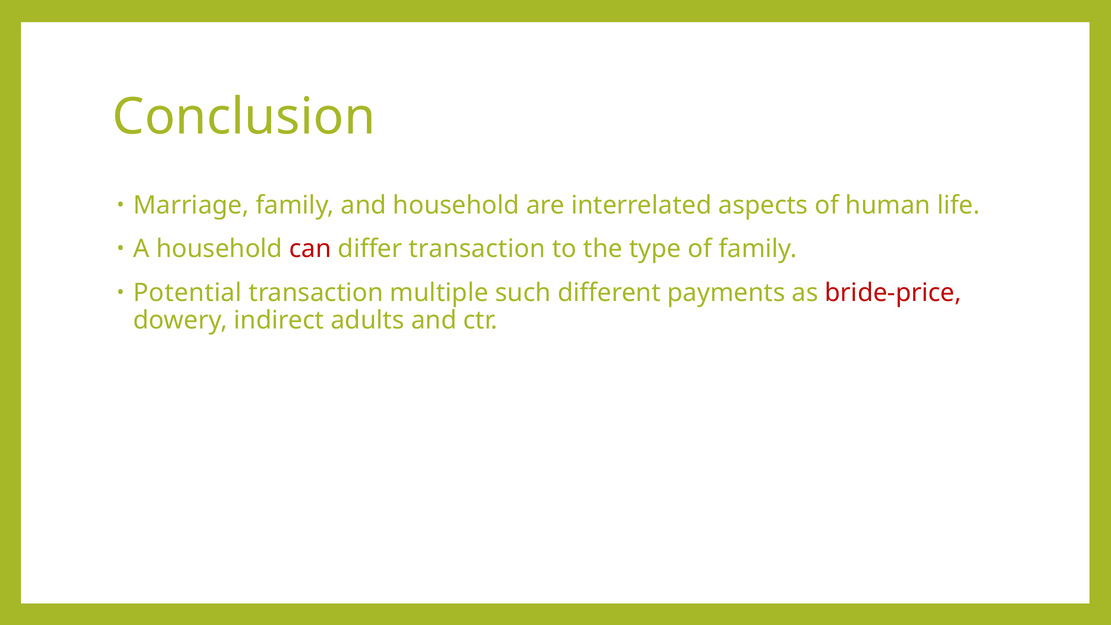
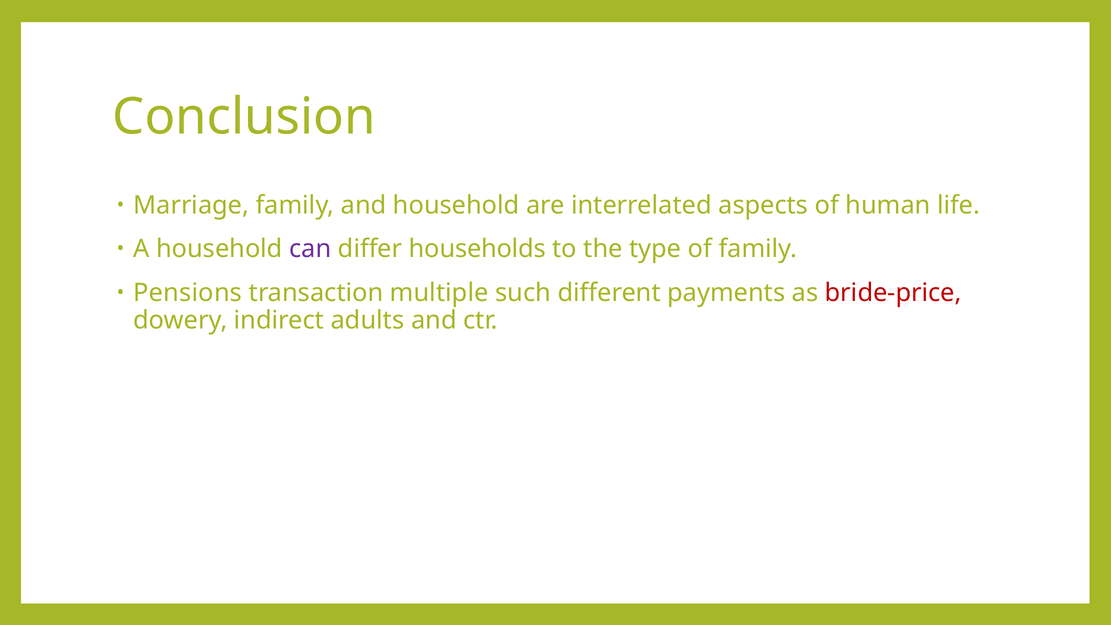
can colour: red -> purple (310, 249)
differ transaction: transaction -> households (477, 249)
Potential: Potential -> Pensions (188, 293)
